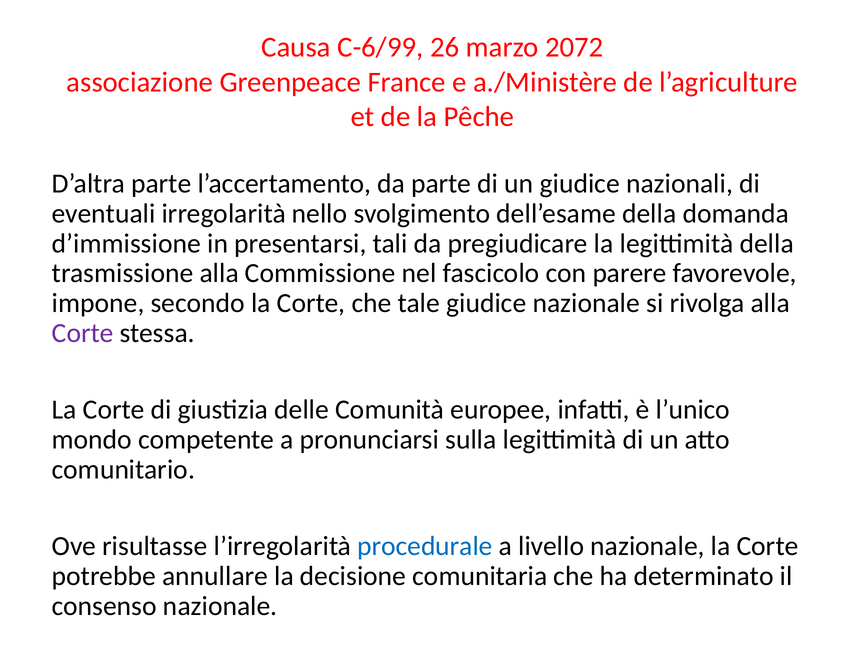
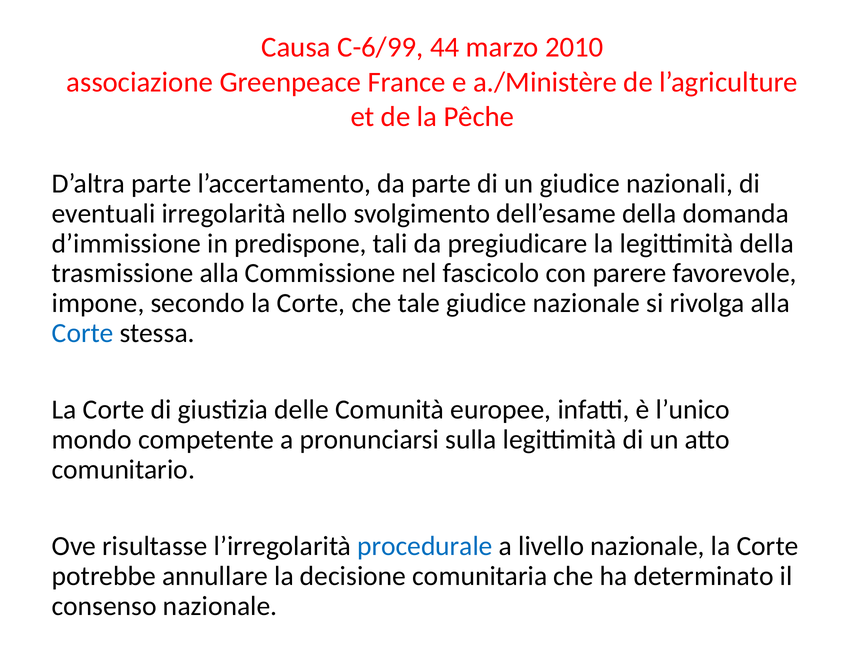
26: 26 -> 44 (445, 47)
2072: 2072 -> 2010 (574, 47)
presentarsi: presentarsi -> predispone (300, 243)
Corte colour: purple -> blue (83, 333)
